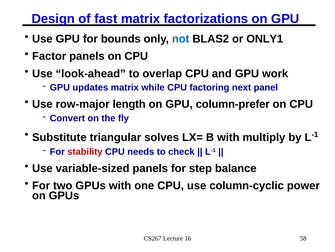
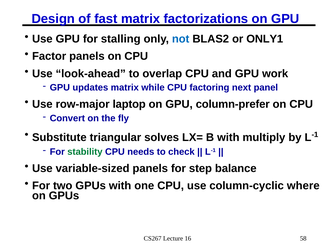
bounds: bounds -> stalling (121, 39)
length: length -> laptop (129, 104)
stability colour: red -> green (85, 151)
power: power -> where (303, 185)
